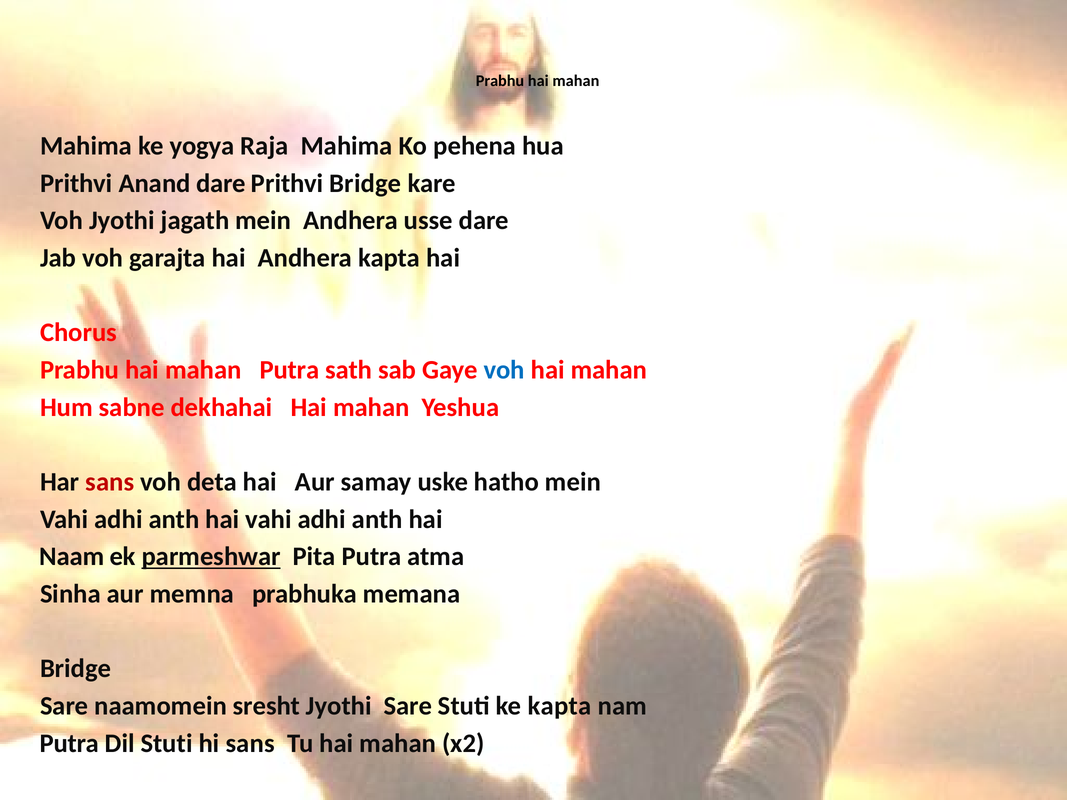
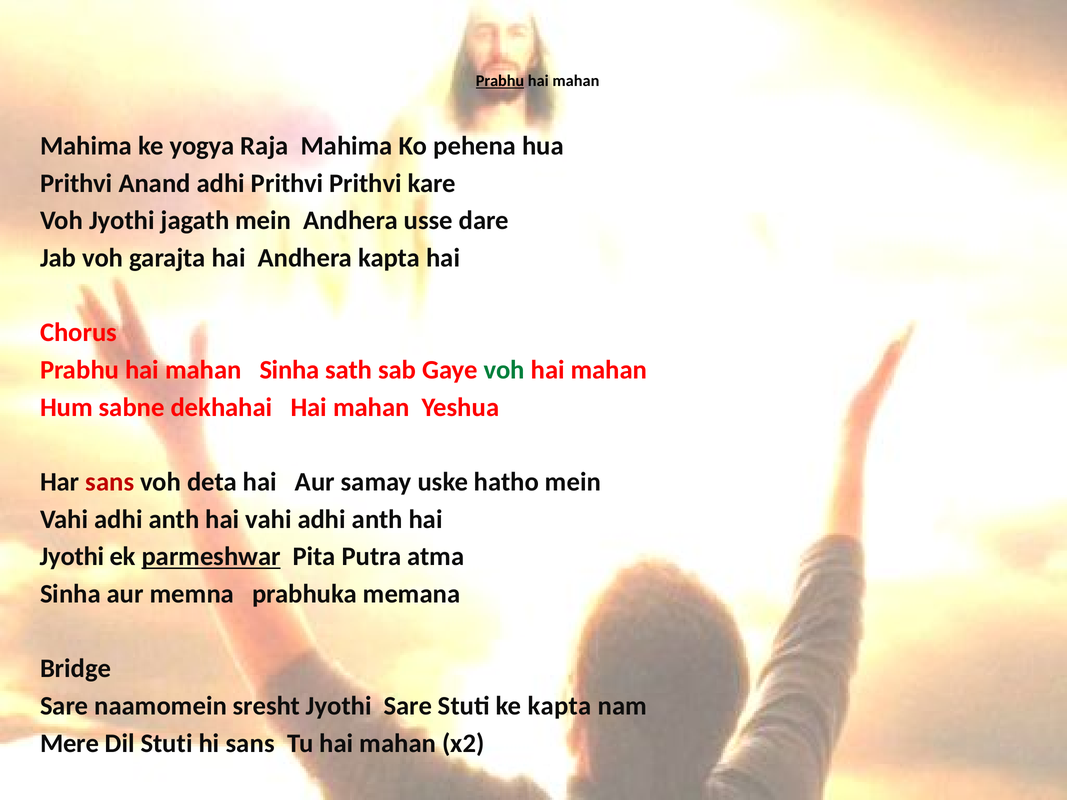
Prabhu underline: none -> present (500, 81)
Anand dare: dare -> adhi (221, 183)
Prithvi Bridge: Bridge -> Prithvi (366, 183)
mahan Putra: Putra -> Sinha (290, 370)
voh colour: blue -> green (504, 370)
Naam: Naam -> Jyothi (72, 557)
Putra: Putra -> Mere (69, 744)
